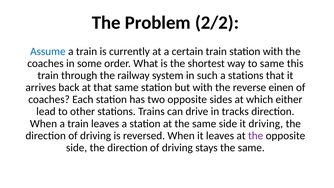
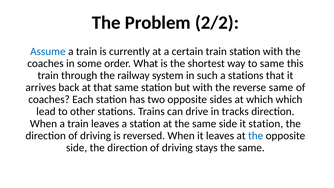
reverse einen: einen -> same (281, 87)
which either: either -> which (289, 99)
it driving: driving -> station (266, 124)
the colour: purple -> blue (256, 136)
